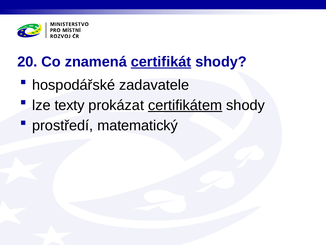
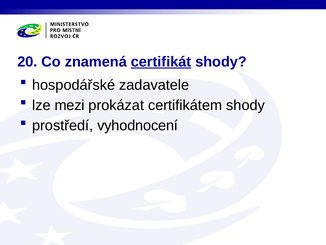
texty: texty -> mezi (70, 105)
certifikátem underline: present -> none (185, 105)
matematický: matematický -> vyhodnocení (138, 125)
